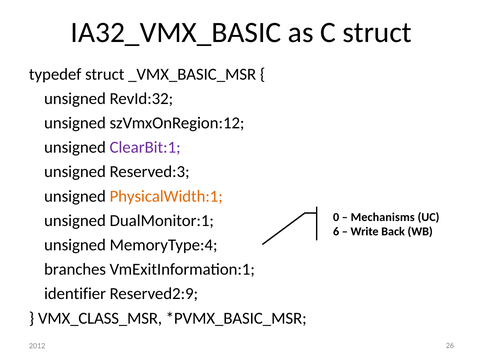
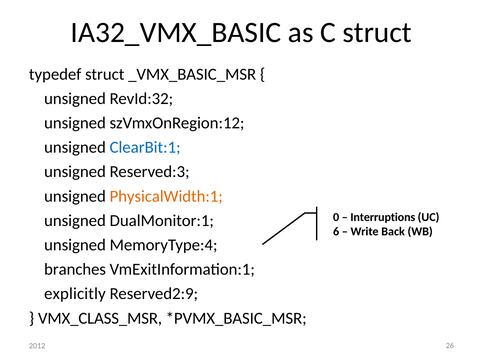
ClearBit:1 colour: purple -> blue (145, 147)
Mechanisms: Mechanisms -> Interruptions (383, 217)
identifier: identifier -> explicitly (75, 294)
